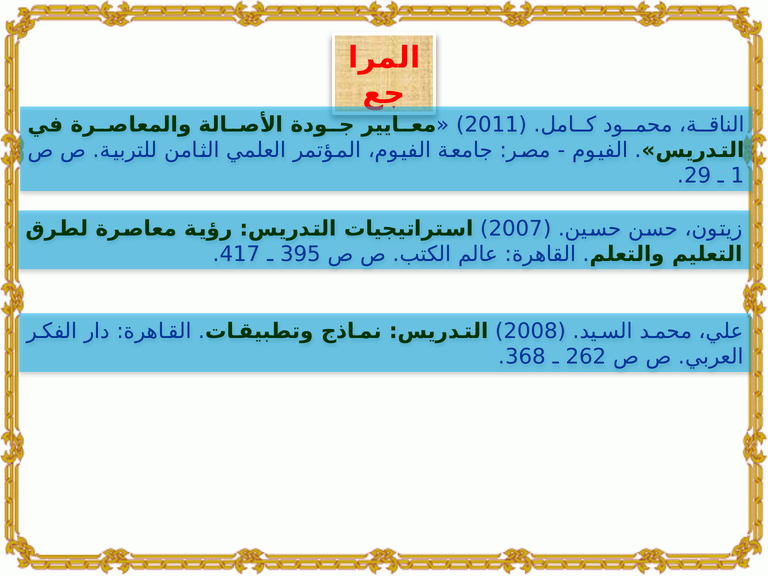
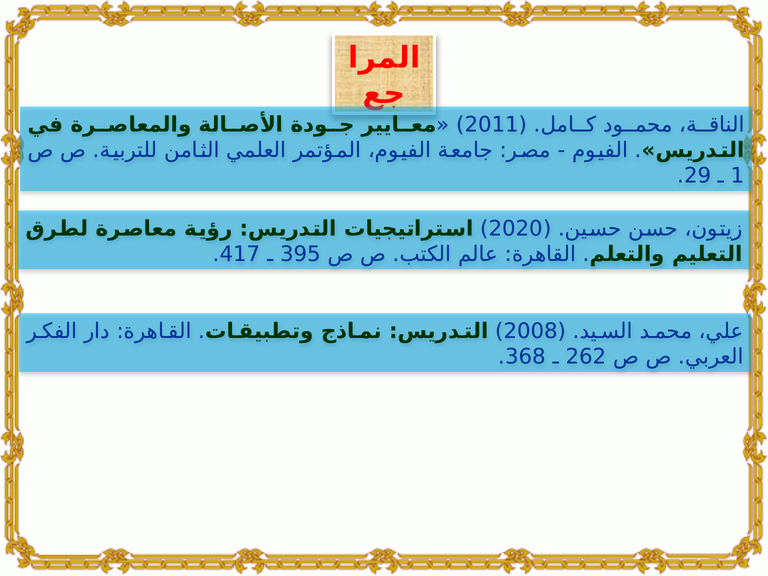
2007: 2007 -> 2020 (516, 228)
